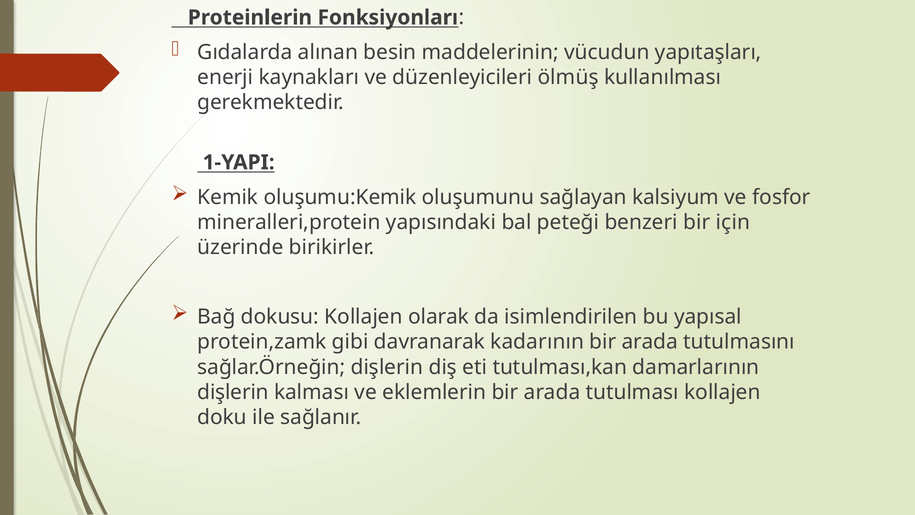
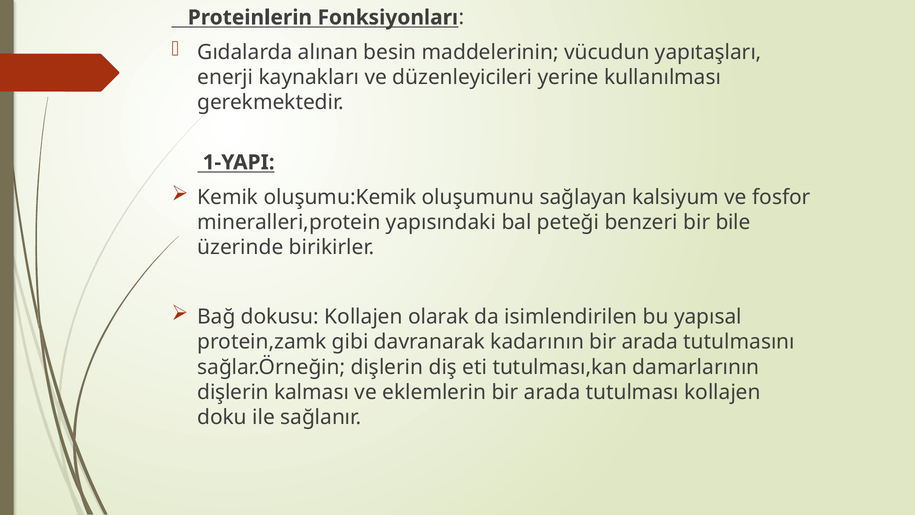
ölmüş: ölmüş -> yerine (568, 77)
için: için -> bile (733, 222)
